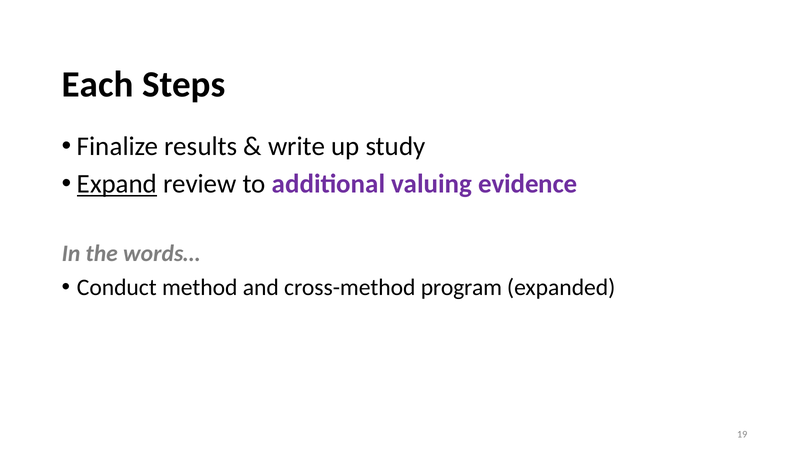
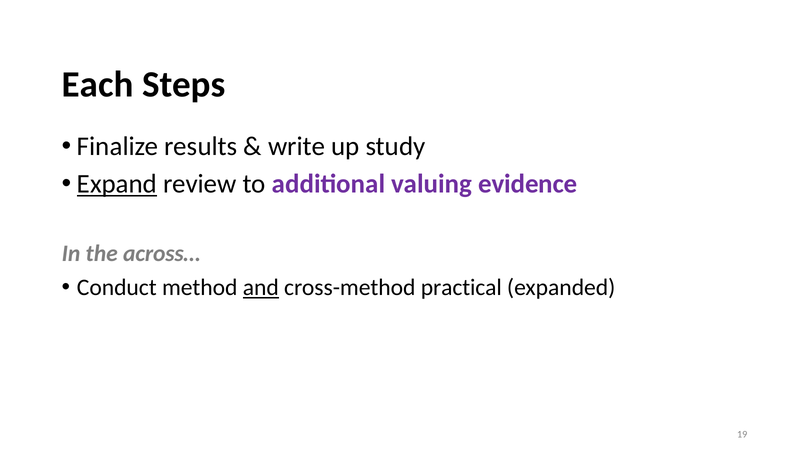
words…: words… -> across… (162, 254)
and underline: none -> present (261, 288)
program: program -> practical (461, 288)
